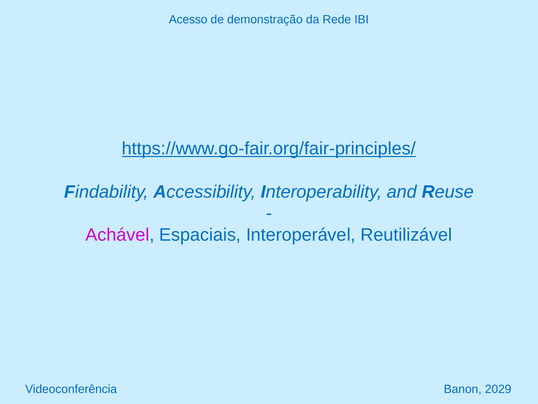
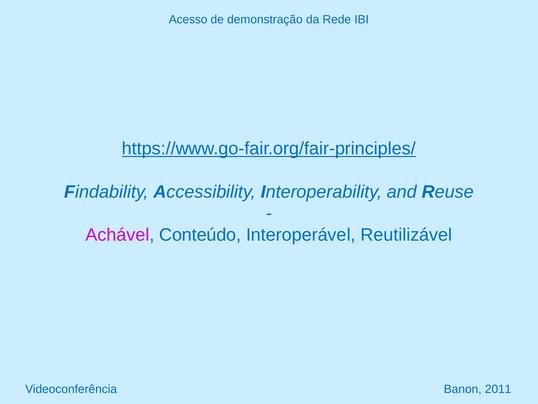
Espaciais: Espaciais -> Conteúdo (200, 235)
2029: 2029 -> 2011 (498, 389)
